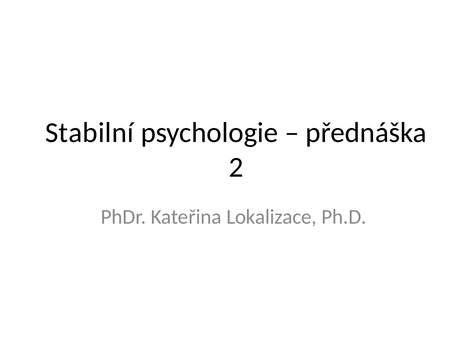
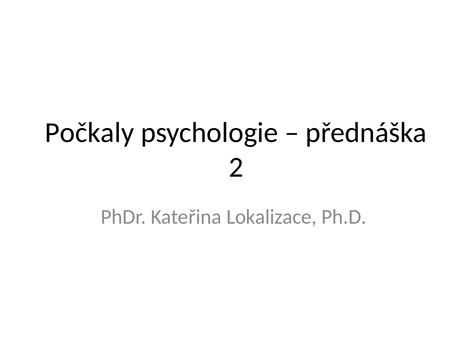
Stabilní: Stabilní -> Počkaly (90, 133)
